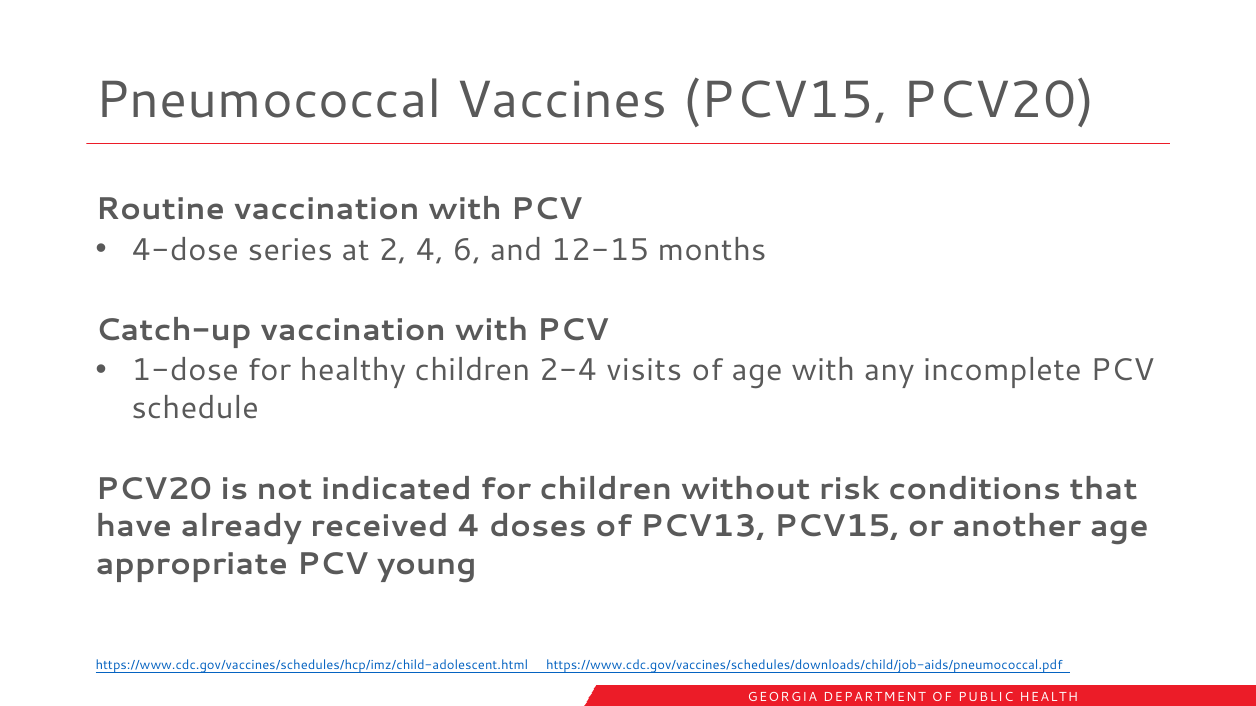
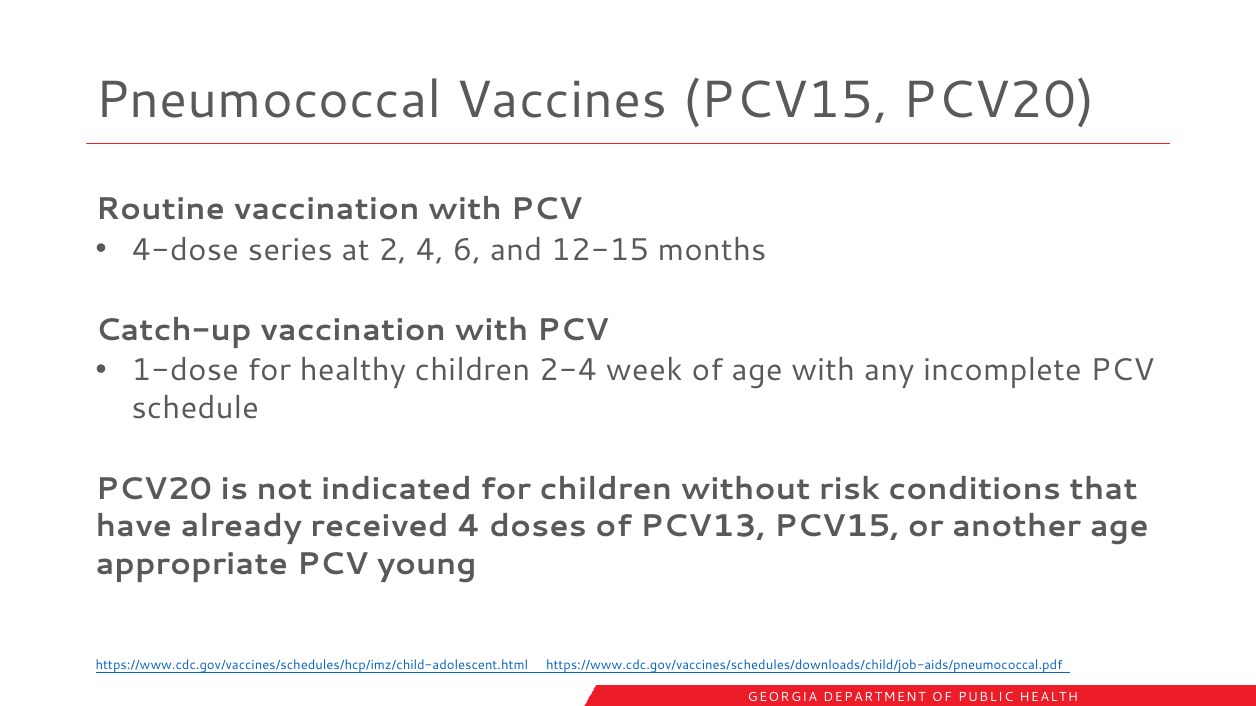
visits: visits -> week (644, 371)
